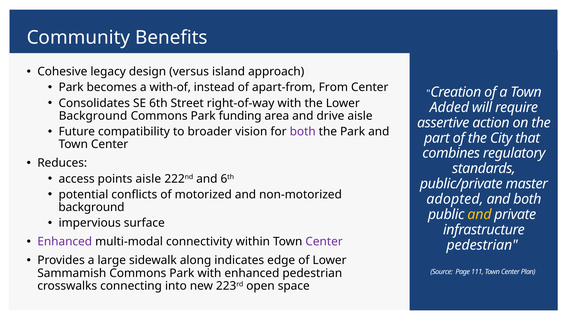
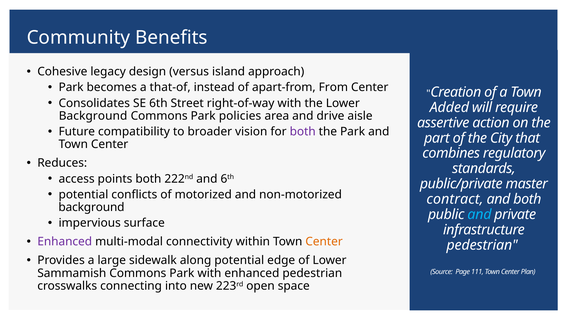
with-of: with-of -> that-of (170, 87)
funding: funding -> policies (240, 116)
points aisle: aisle -> both (148, 179)
adopted: adopted -> contract (455, 199)
and colour: yellow -> light blue (479, 214)
Center colour: purple -> orange (324, 242)
along indicates: indicates -> potential (239, 260)
